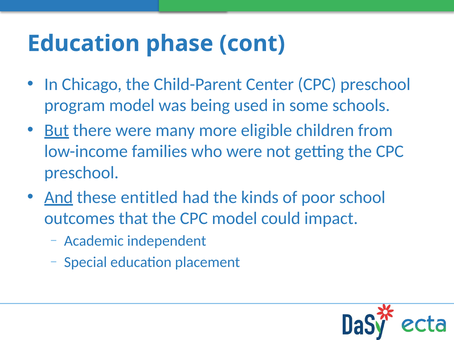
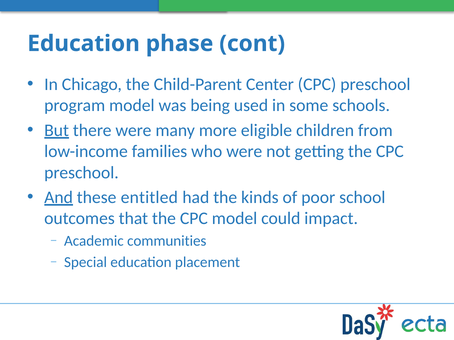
independent: independent -> communities (167, 241)
